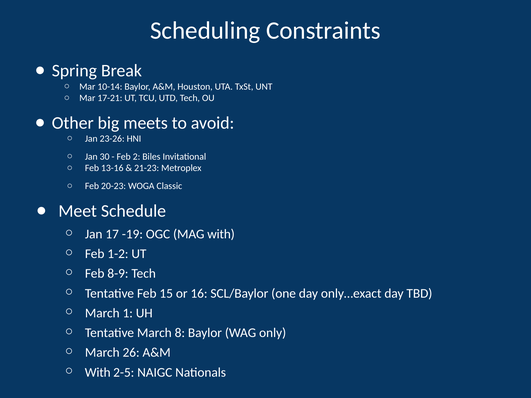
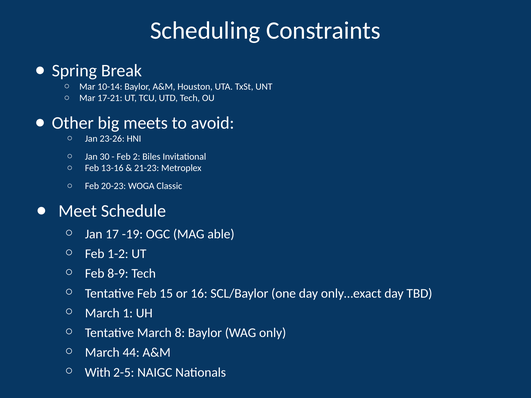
MAG with: with -> able (221, 234)
26: 26 -> 44 (131, 353)
